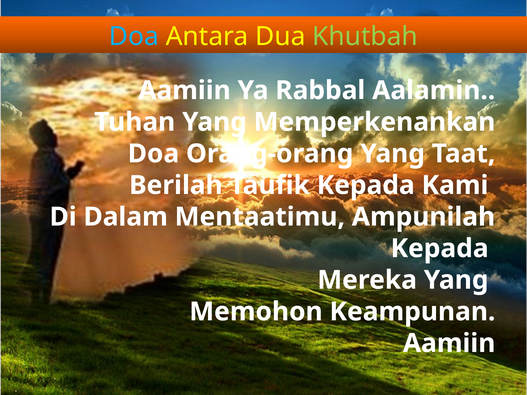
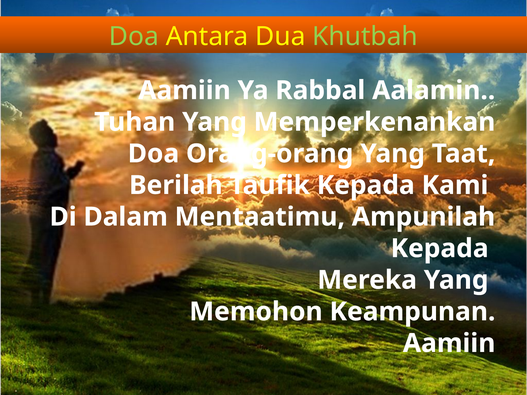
Doa colour: light blue -> light green (134, 36)
